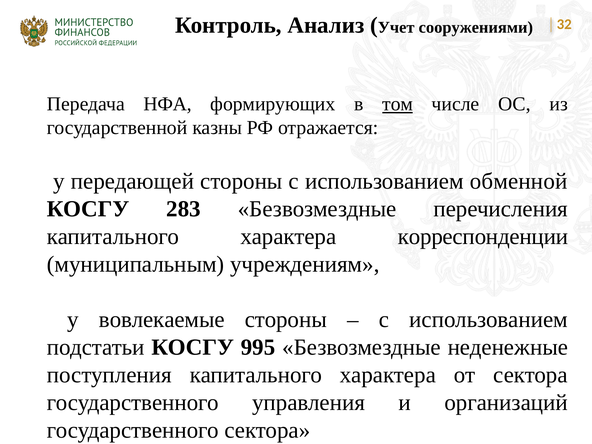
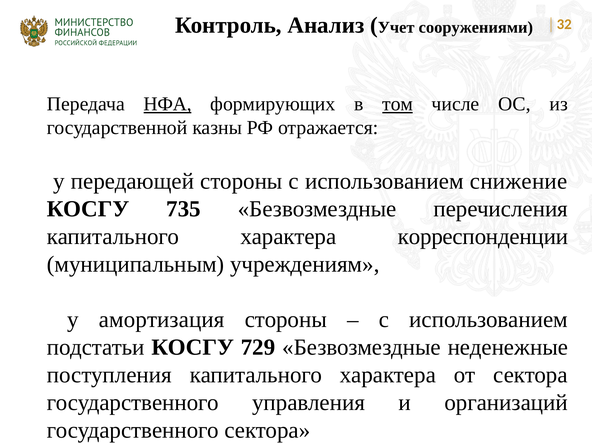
НФА underline: none -> present (168, 104)
обменной: обменной -> снижение (519, 181)
283: 283 -> 735 (184, 209)
вовлекаемые: вовлекаемые -> амортизация (162, 320)
995: 995 -> 729 (258, 347)
